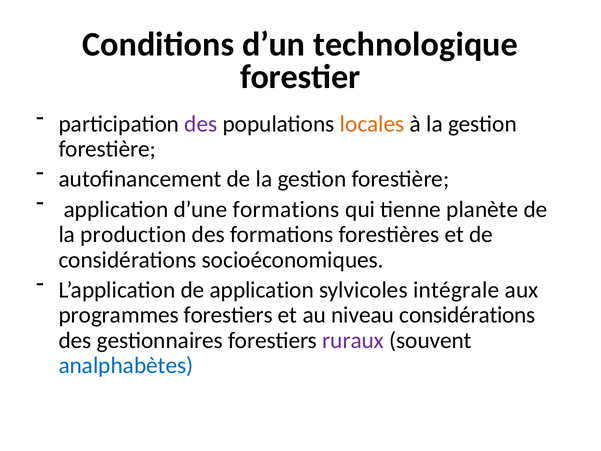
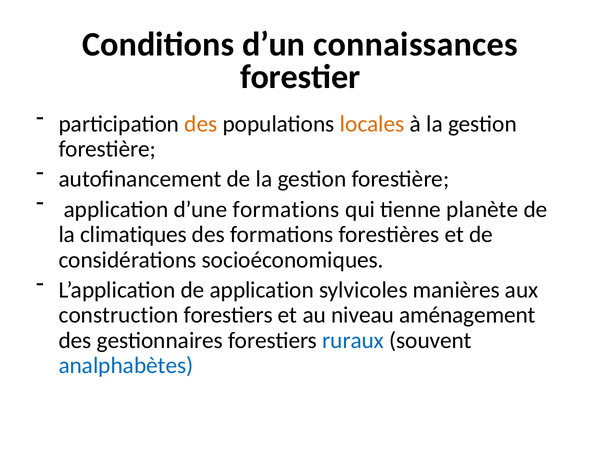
technologique: technologique -> connaissances (416, 44)
des colour: purple -> orange (201, 124)
production: production -> climatiques (134, 234)
intégrale: intégrale -> manières (456, 290)
programmes: programmes -> construction (119, 315)
niveau considérations: considérations -> aménagement (467, 315)
ruraux colour: purple -> blue (353, 340)
